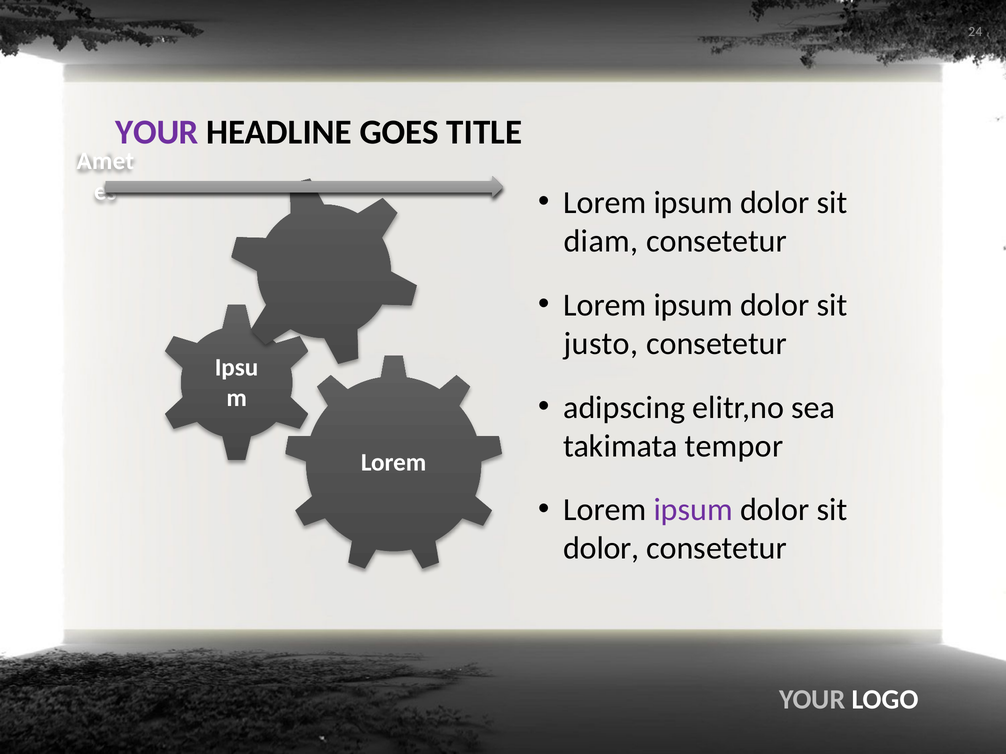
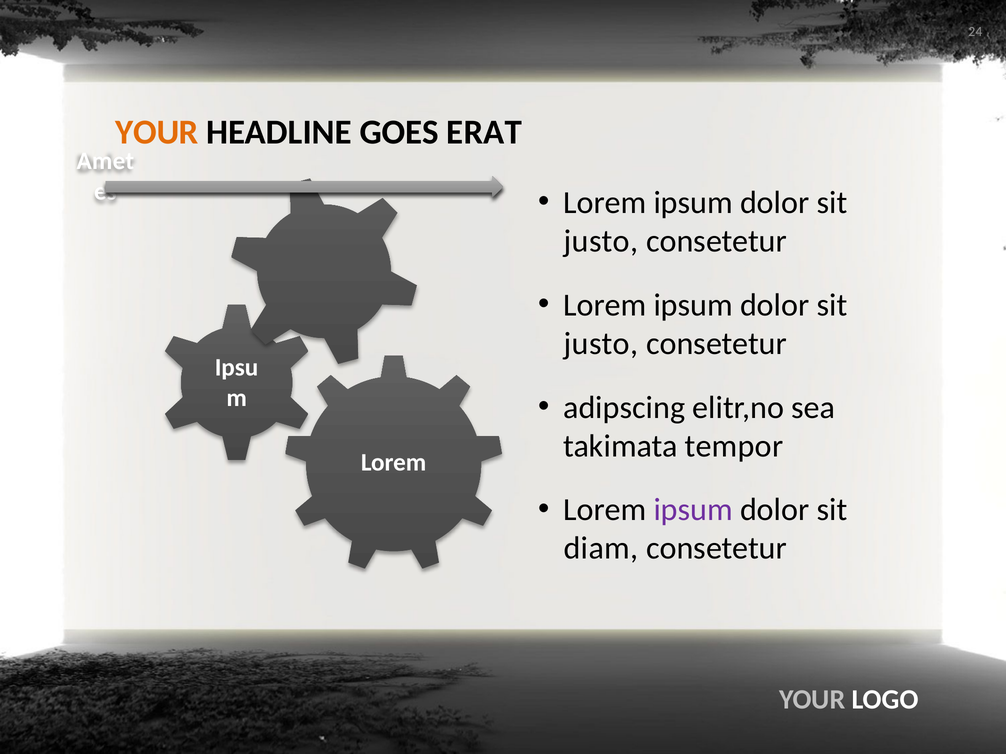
YOUR colour: purple -> orange (157, 132)
TITLE: TITLE -> ERAT (484, 132)
diam: diam -> justo (601, 241)
dolor: dolor -> diam (601, 549)
